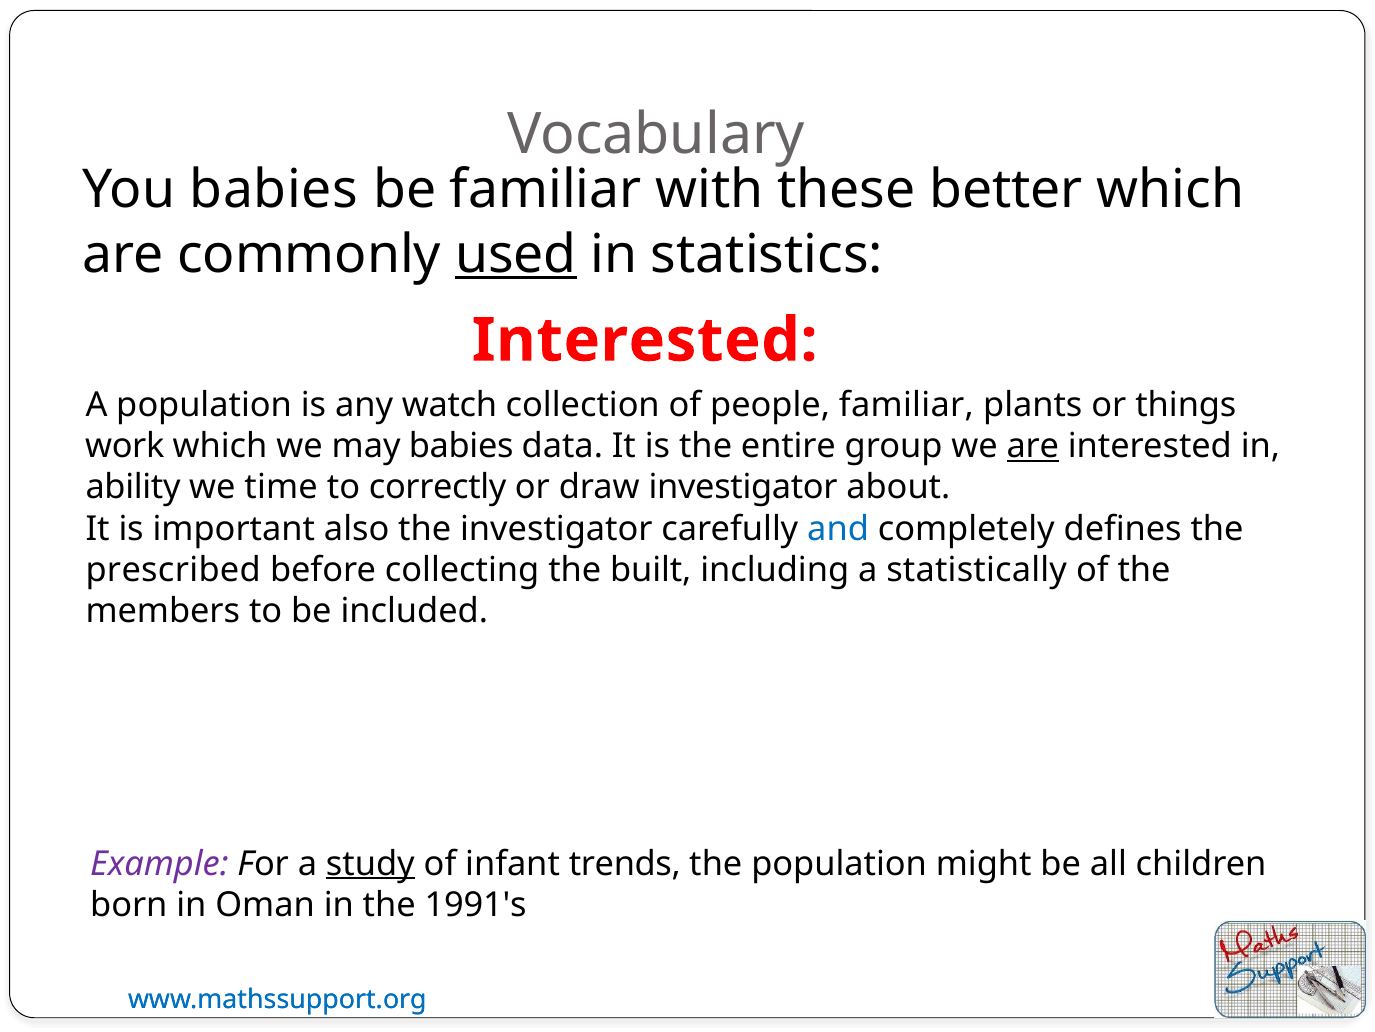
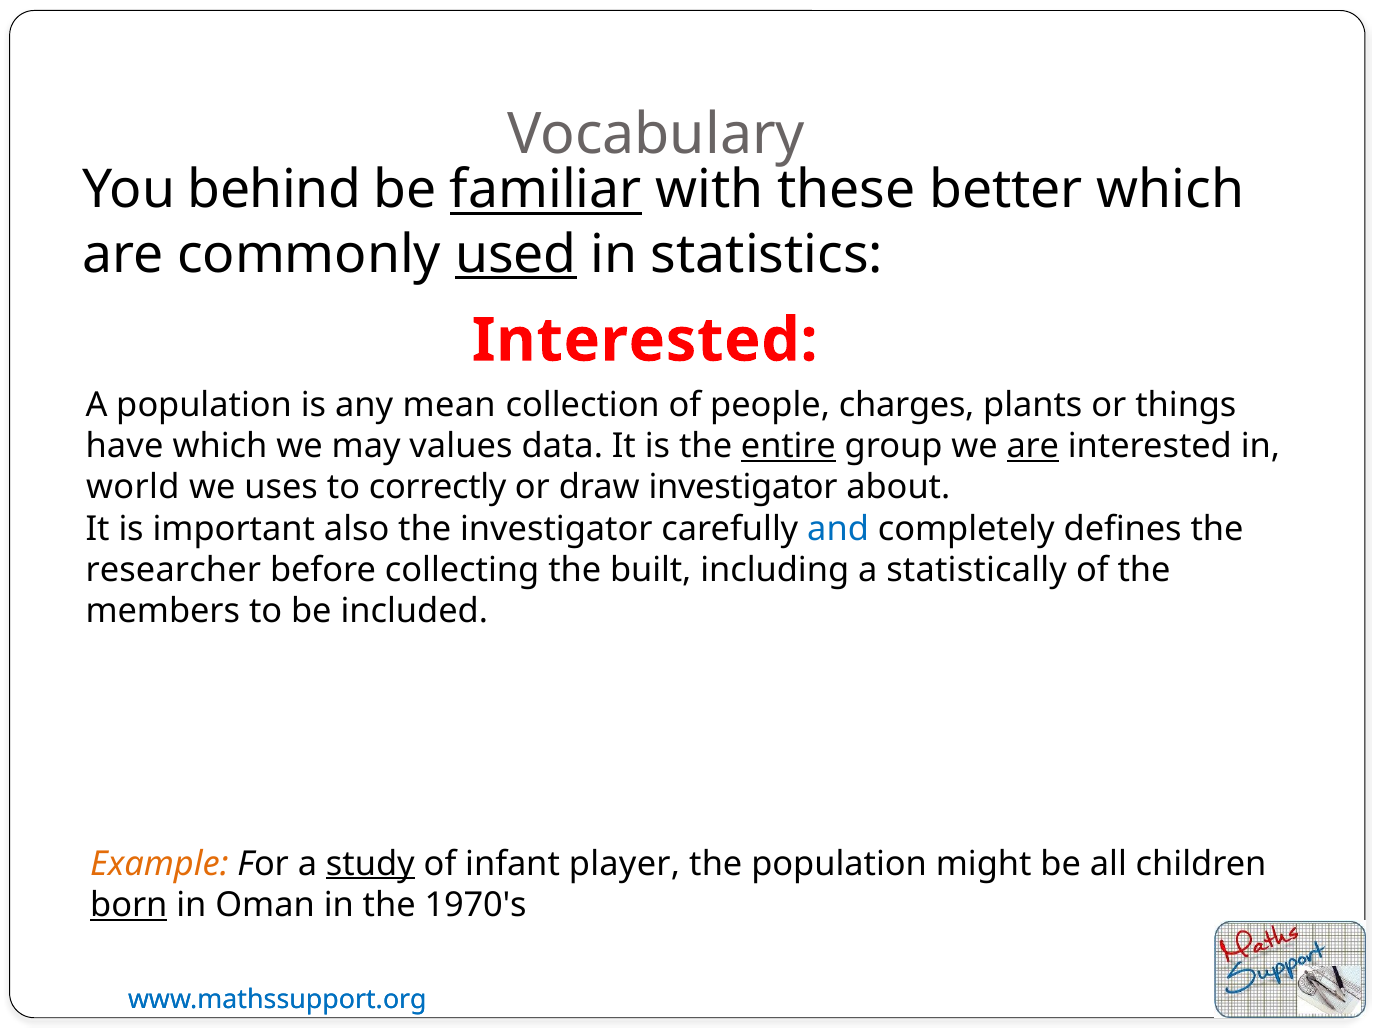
You babies: babies -> behind (274, 190)
familiar underline: none -> present (546, 190)
watch: watch -> mean (449, 405)
people familiar: familiar -> charges (907, 405)
work: work -> have (125, 446)
may babies: babies -> values (461, 446)
entire underline: none -> present (788, 446)
ability: ability -> world (133, 487)
time: time -> uses (281, 487)
prescribed: prescribed -> researcher (173, 570)
Example colour: purple -> orange (159, 863)
trends: trends -> player (624, 863)
born underline: none -> present (129, 904)
1991's: 1991's -> 1970's (476, 904)
